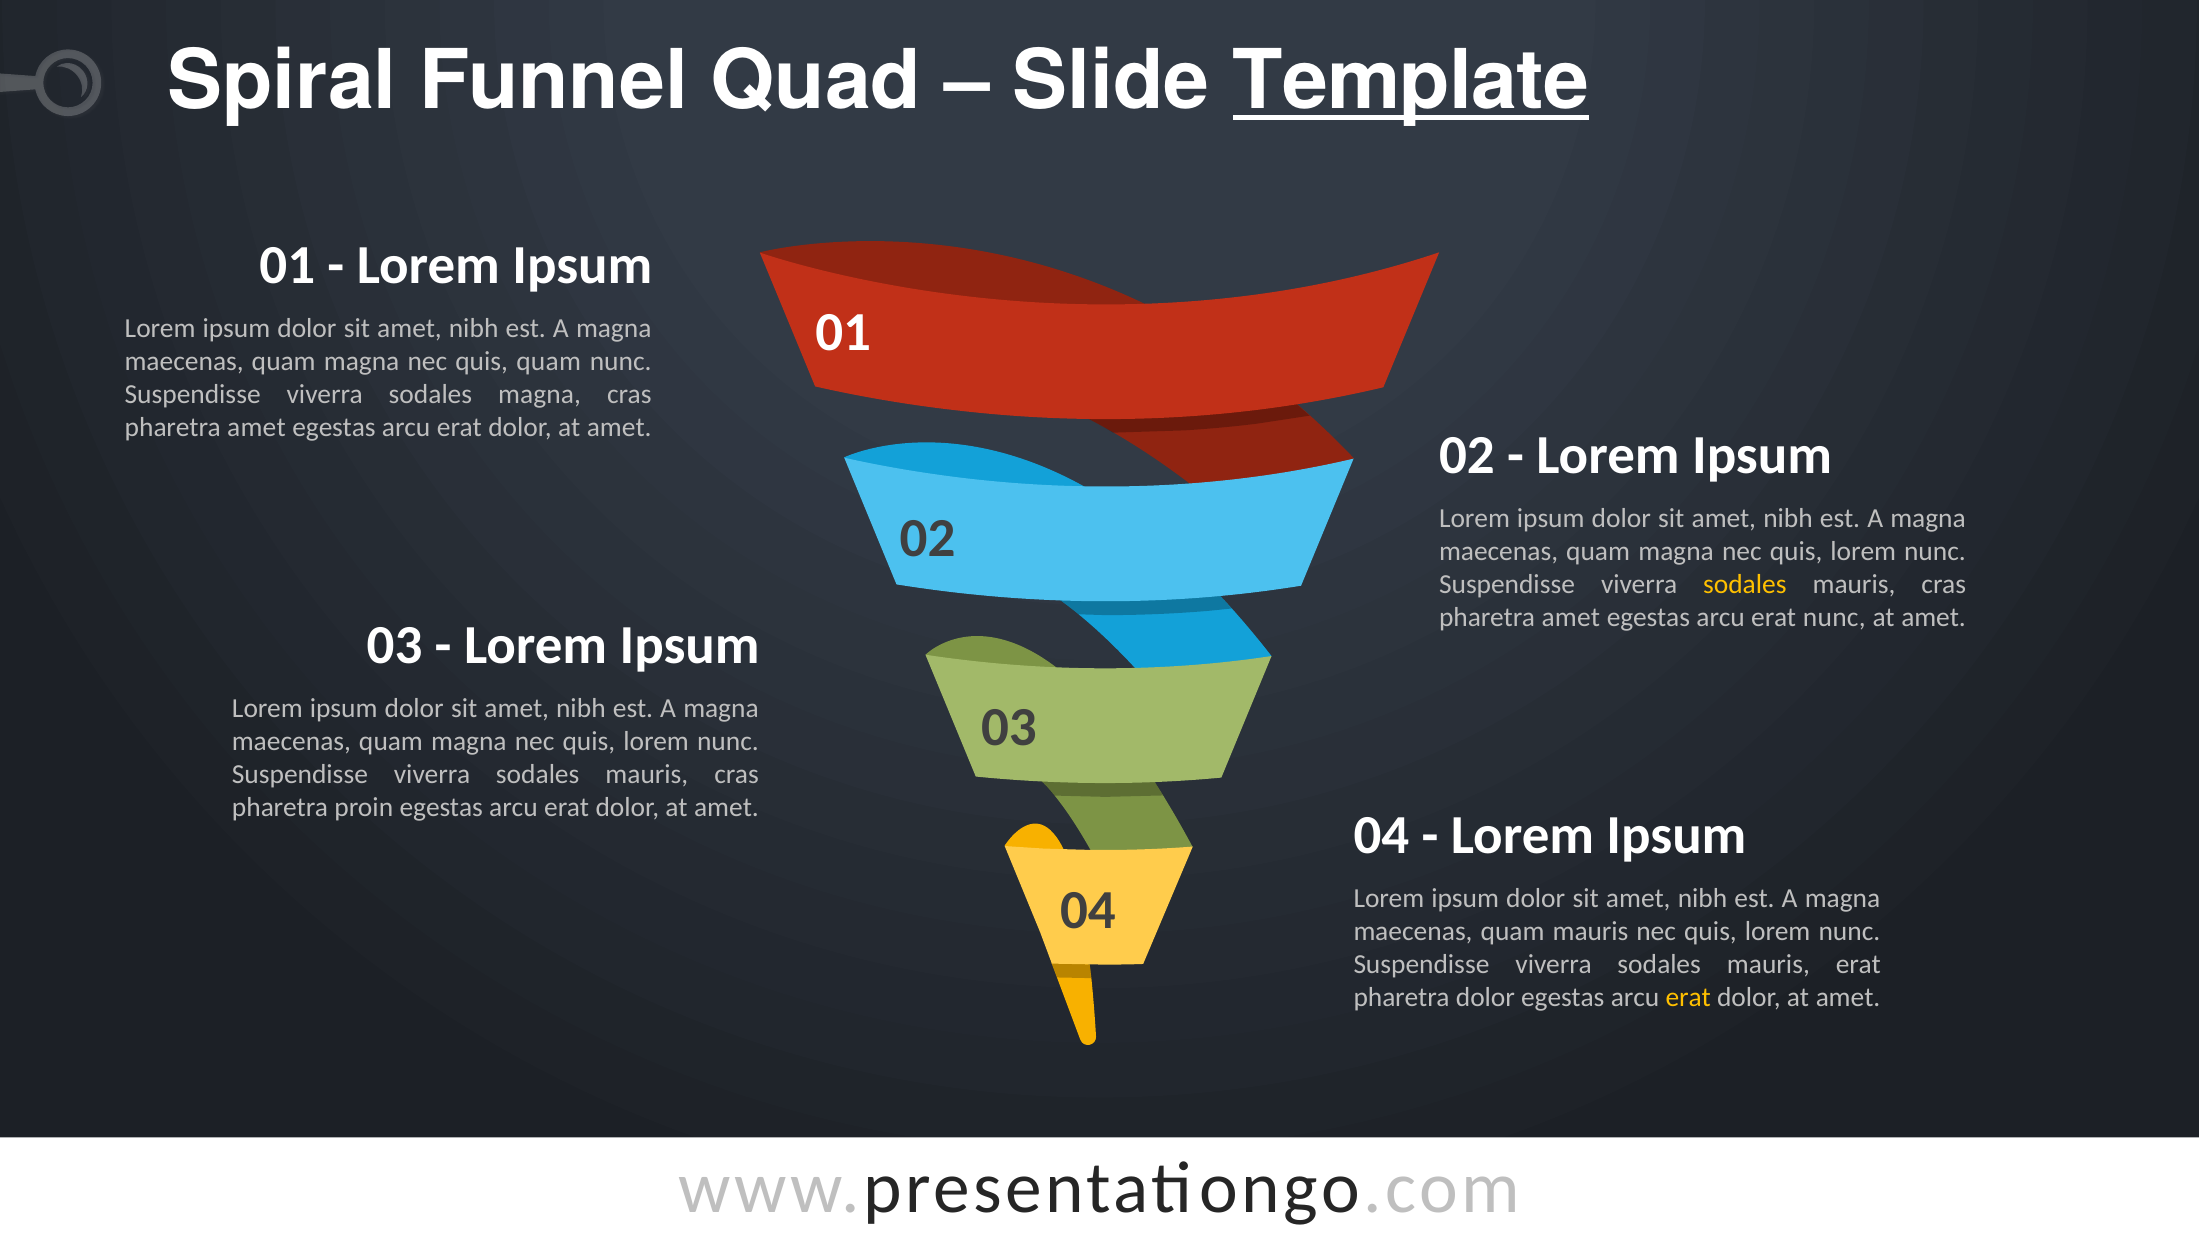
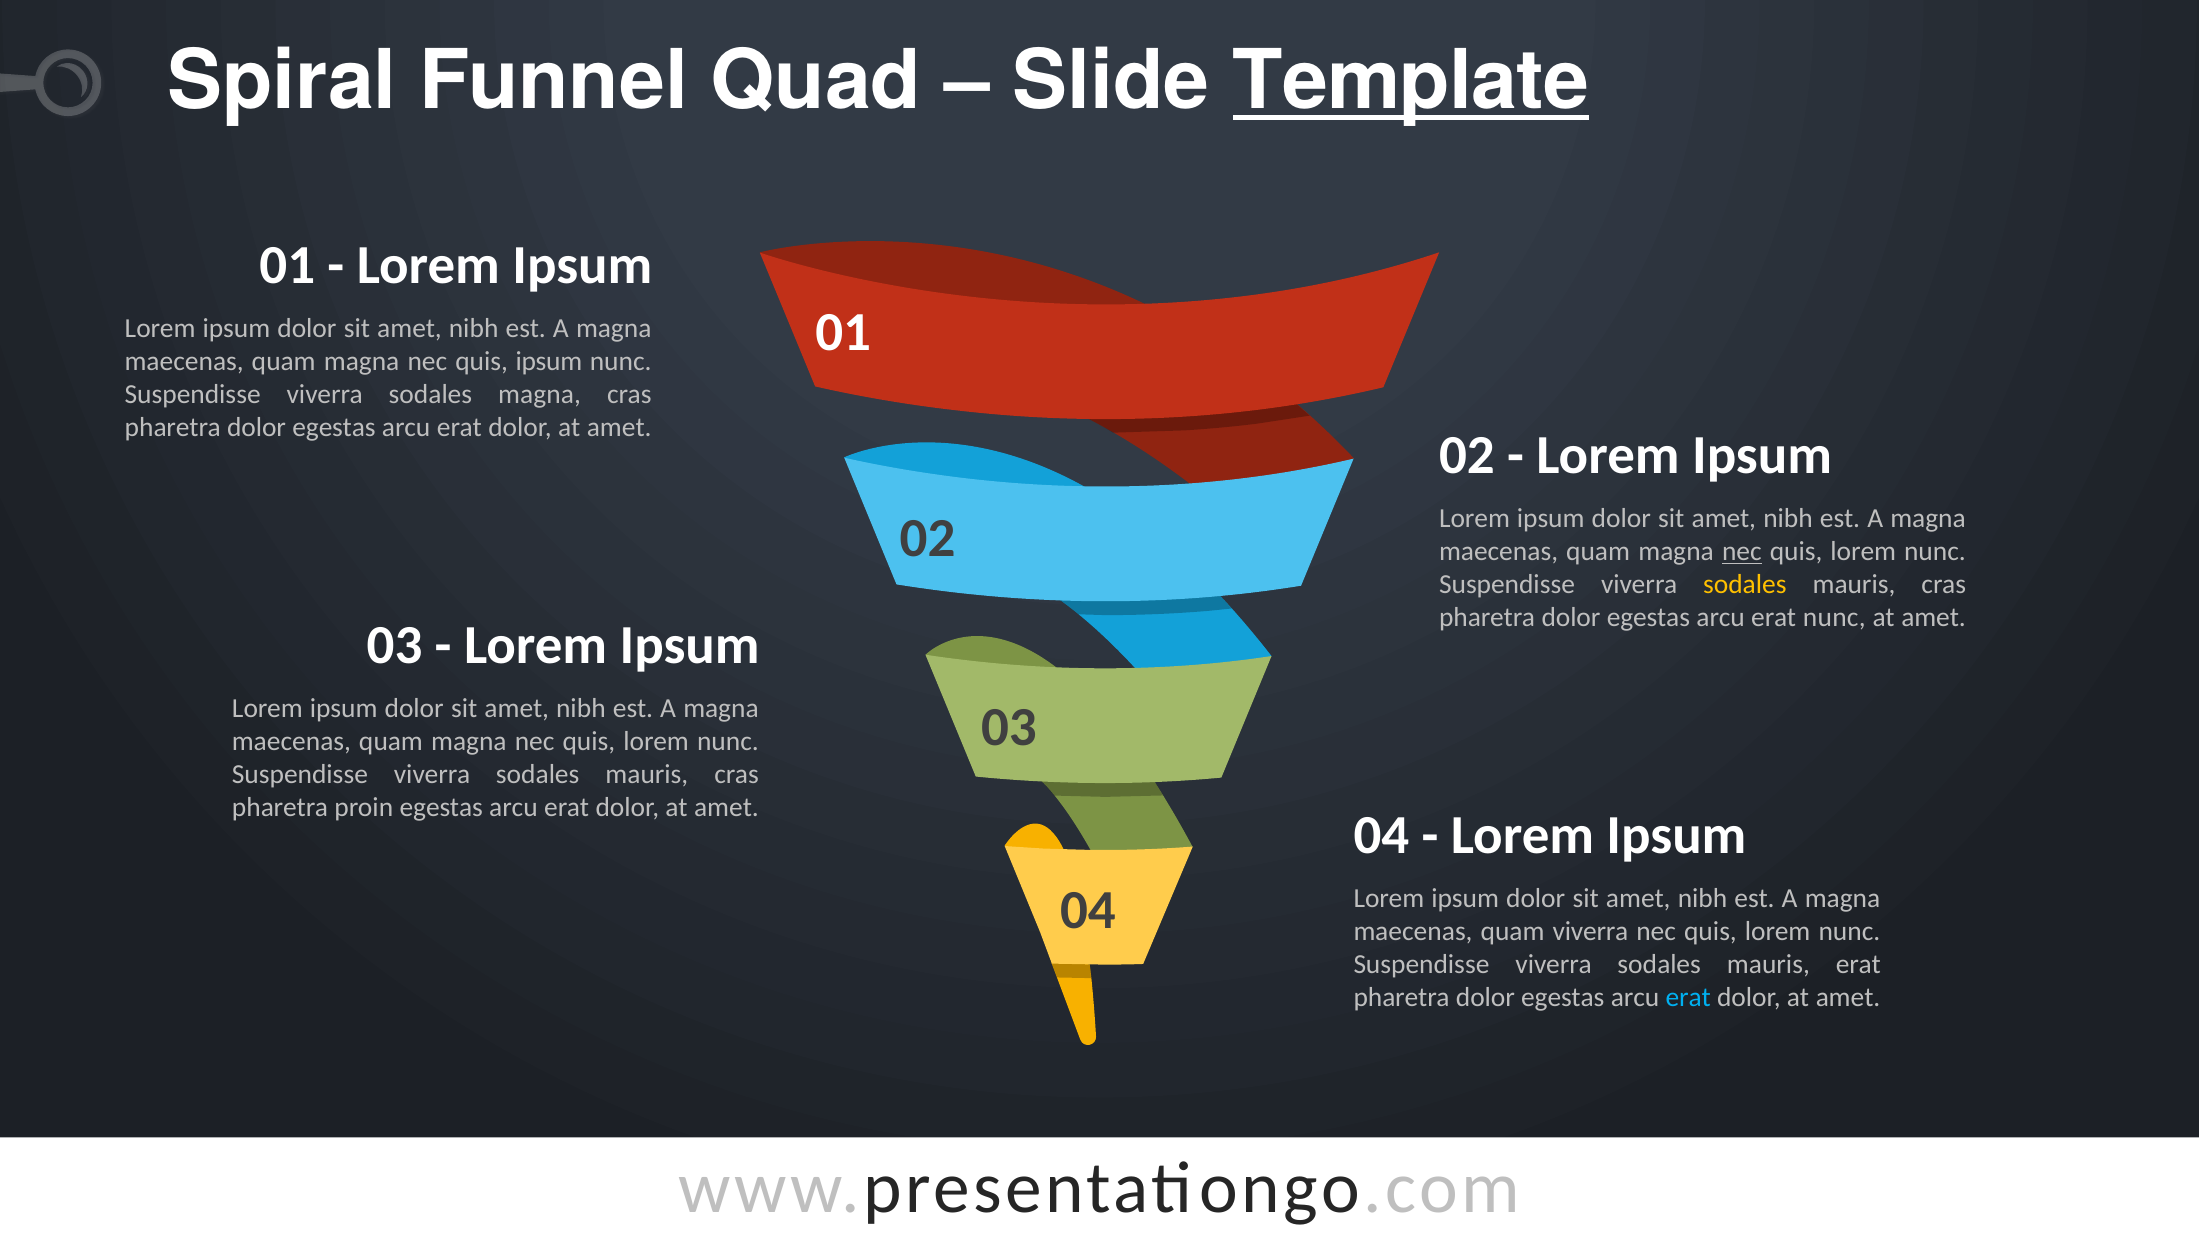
quis quam: quam -> ipsum (549, 362)
amet: amet -> dolor (257, 428)
nec underline: none -> present (1742, 551)
amet: amet -> dolor (1571, 617)
quam mauris: mauris -> viverra (1591, 931)
erat colour: yellow -> light blue (1688, 997)
